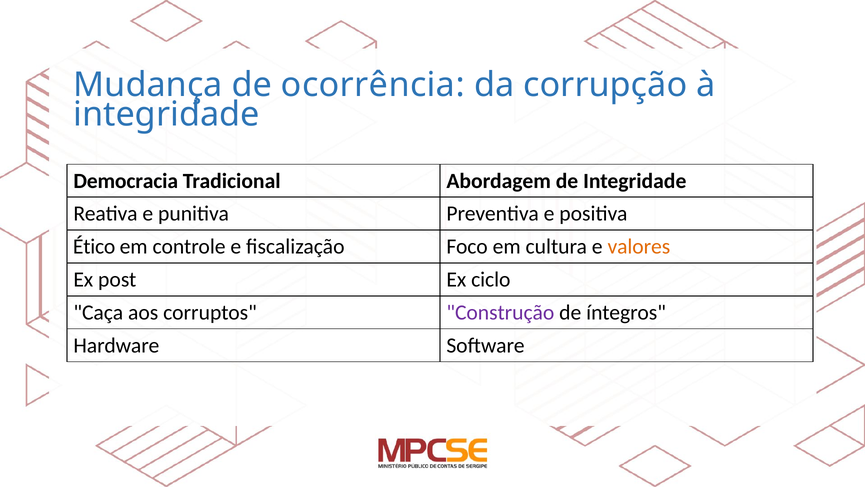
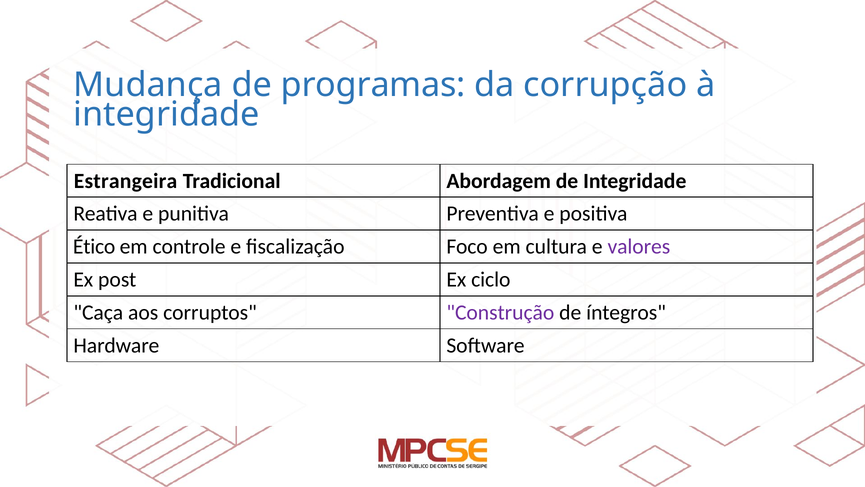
ocorrência: ocorrência -> programas (373, 85)
Democracia: Democracia -> Estrangeira (126, 181)
valores colour: orange -> purple (639, 246)
